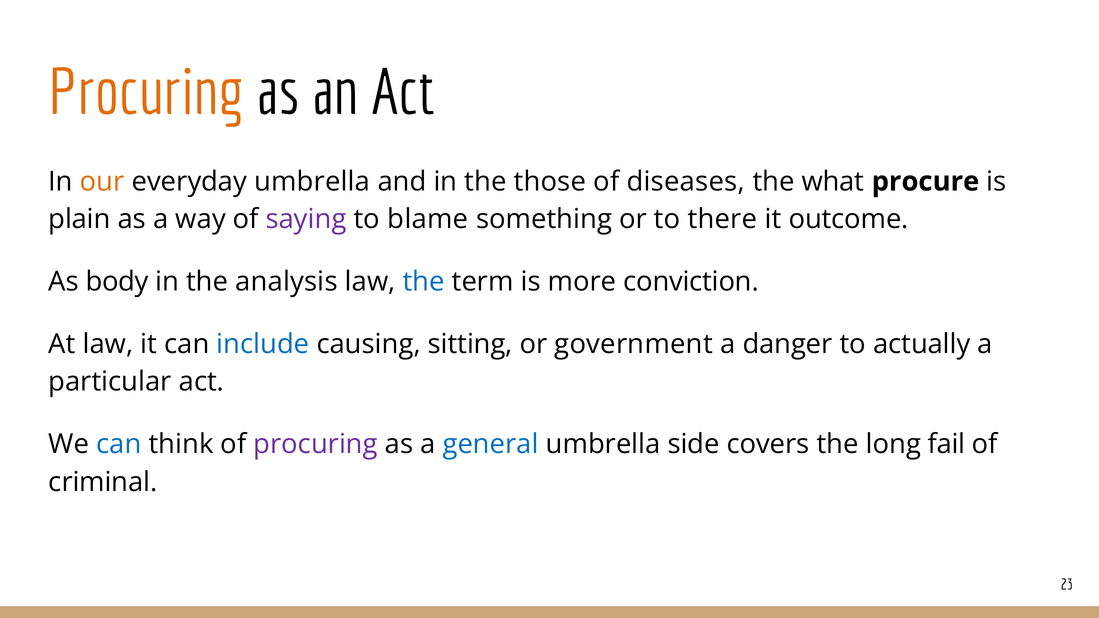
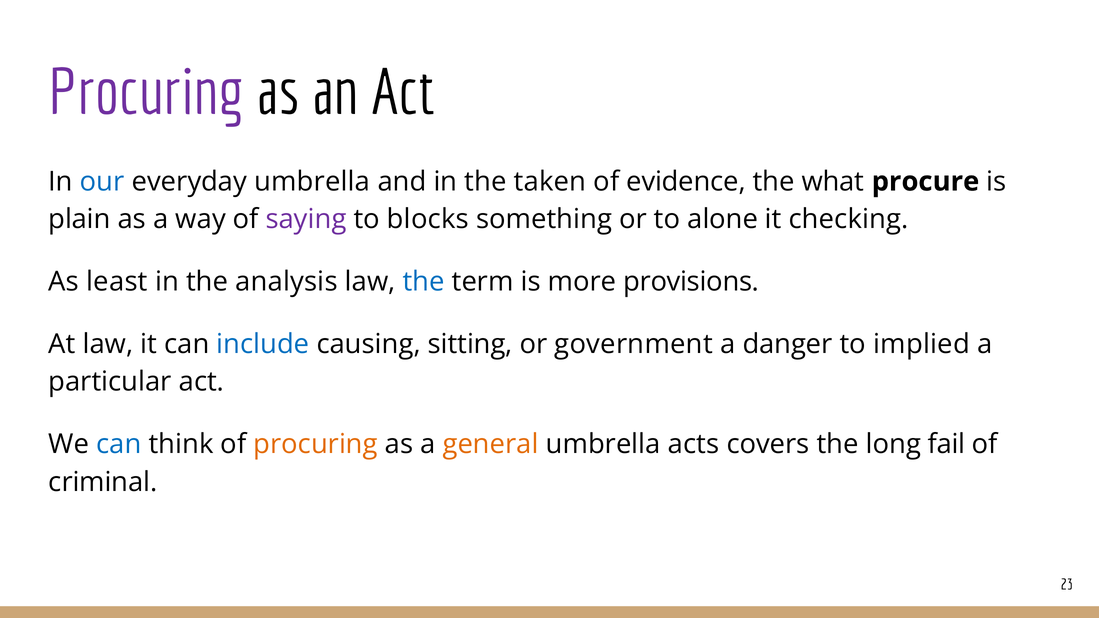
Procuring colour: orange -> purple (146, 93)
our colour: orange -> blue (102, 182)
those: those -> taken (550, 182)
diseases: diseases -> evidence (686, 182)
blame: blame -> blocks (428, 219)
there: there -> alone (723, 219)
outcome: outcome -> checking (849, 219)
body: body -> least (117, 282)
conviction: conviction -> provisions (691, 282)
actually: actually -> implied (922, 344)
procuring colour: purple -> orange (316, 444)
general colour: blue -> orange (491, 444)
side: side -> acts (694, 444)
